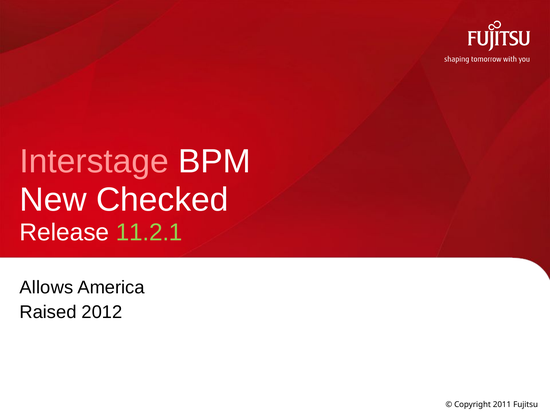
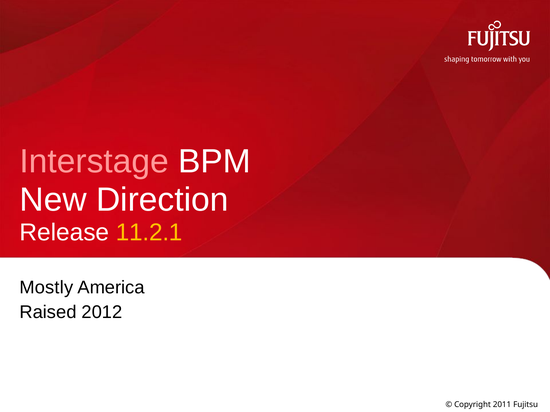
Checked: Checked -> Direction (162, 200)
11.2.1 colour: light green -> yellow (149, 233)
Allows: Allows -> Mostly (46, 288)
